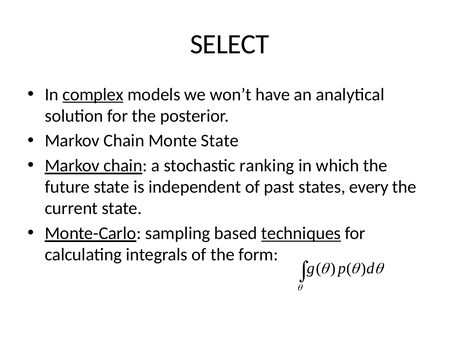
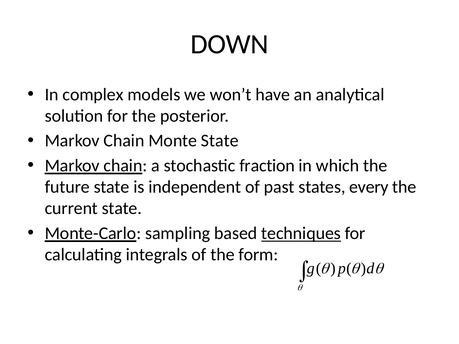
SELECT: SELECT -> DOWN (230, 44)
complex underline: present -> none (93, 95)
ranking: ranking -> fraction (267, 166)
